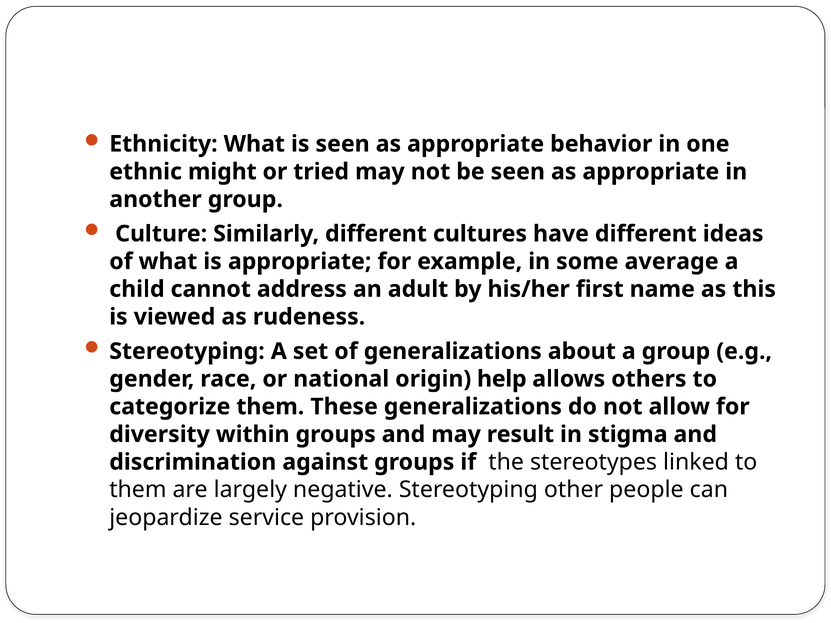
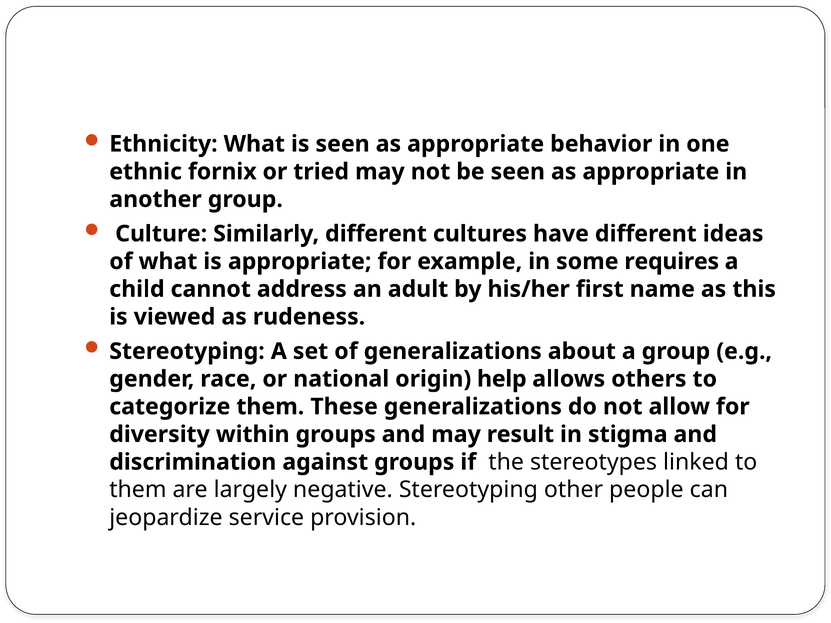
might: might -> fornix (222, 172)
average: average -> requires (672, 262)
